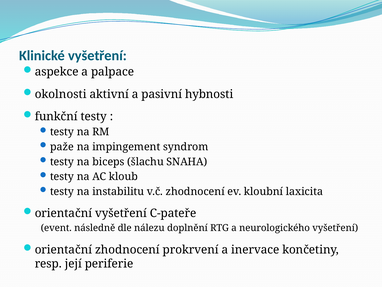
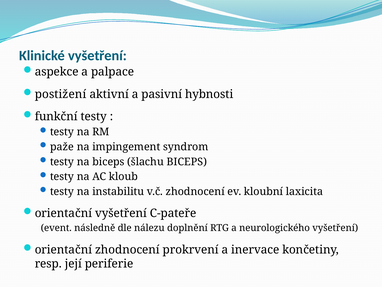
okolnosti: okolnosti -> postižení (61, 94)
šlachu SNAHA: SNAHA -> BICEPS (187, 161)
